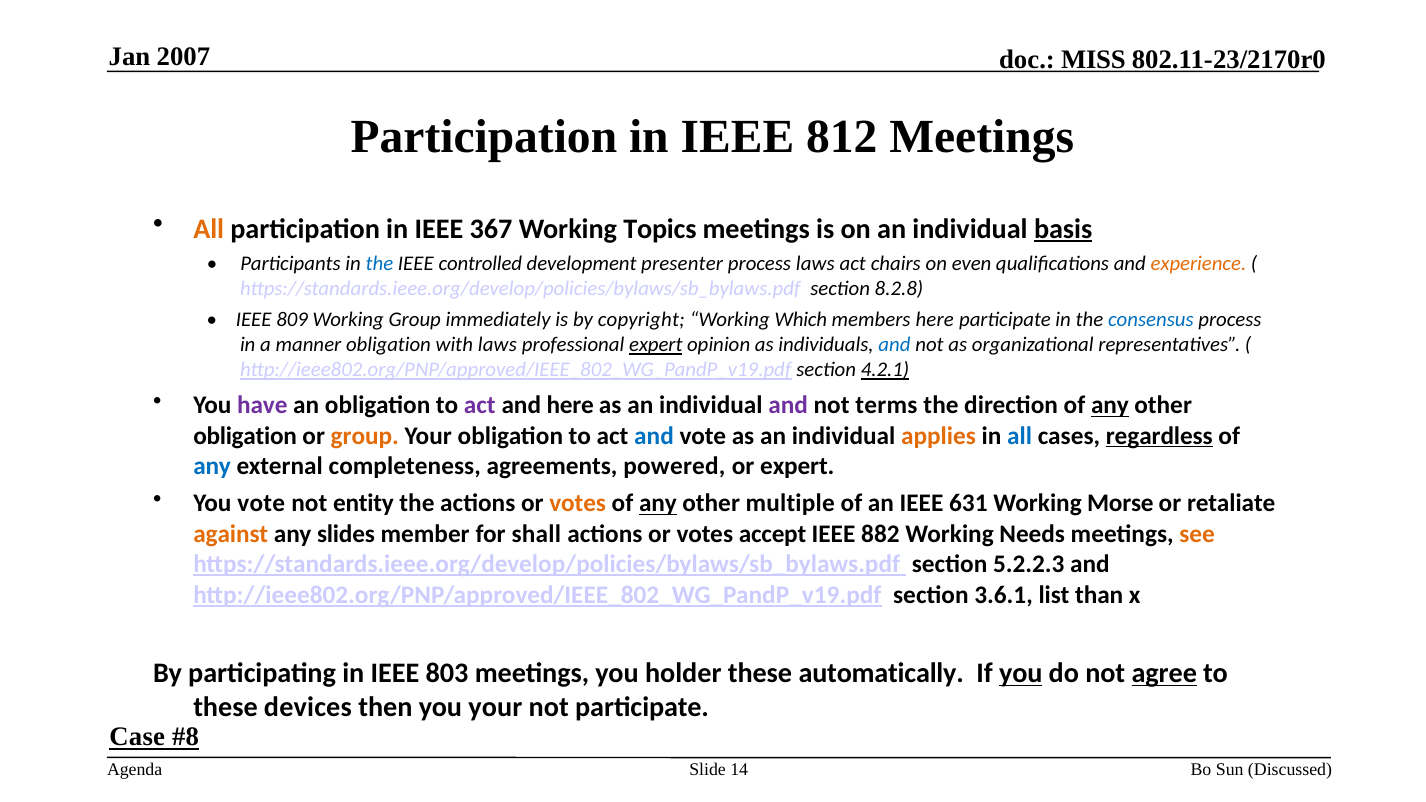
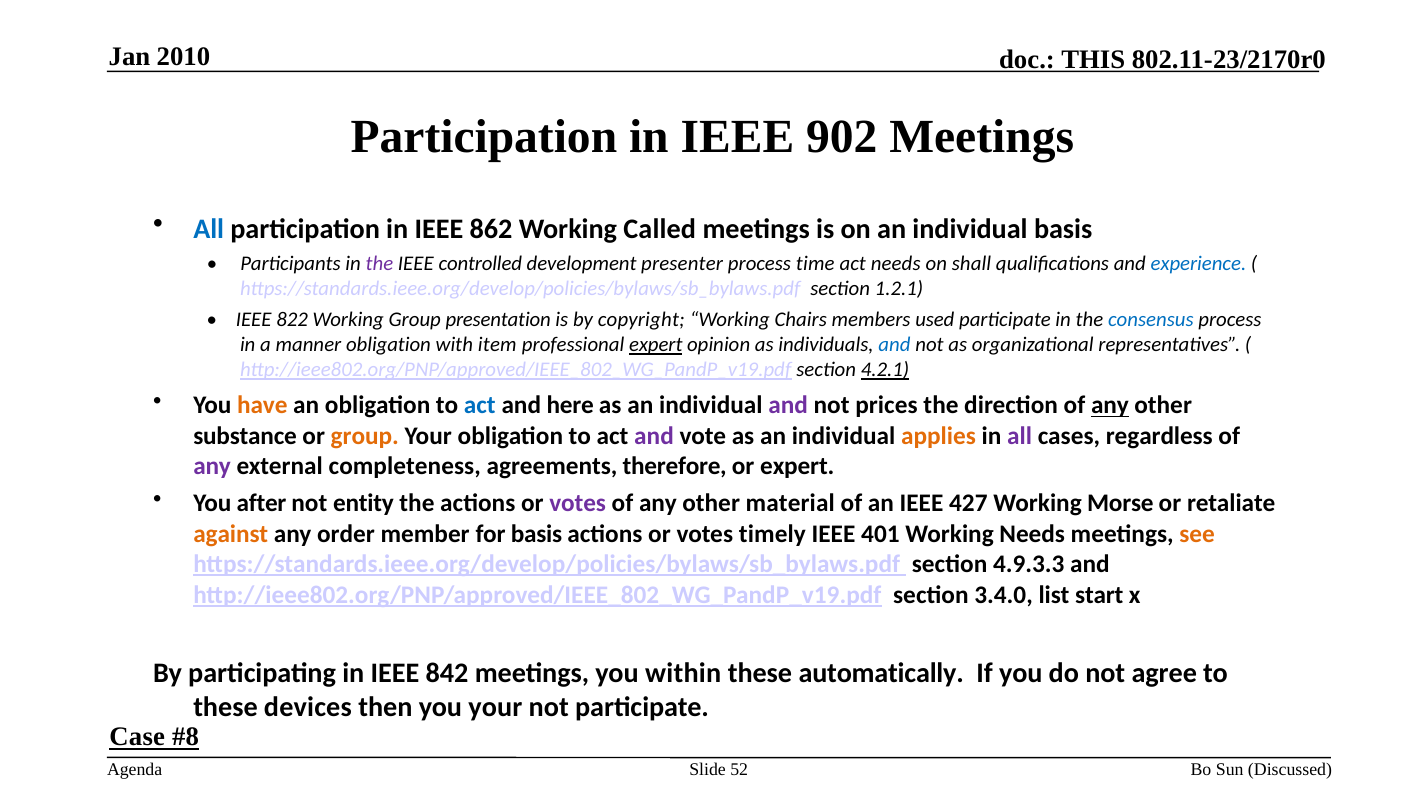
2007: 2007 -> 2010 (183, 57)
MISS: MISS -> THIS (1093, 59)
812: 812 -> 902 (842, 137)
All colour: orange -> blue (209, 229)
367: 367 -> 862 (491, 229)
Topics: Topics -> Called (660, 229)
basis underline: present -> none (1063, 229)
the colour: blue -> purple (379, 264)
process laws: laws -> time (815, 264)
act chairs: chairs -> needs (896, 264)
even: even -> shall (971, 264)
experience colour: orange -> blue (1198, 264)
8.2.8: 8.2.8 -> 1.2.1 (899, 289)
809: 809 -> 822 (292, 320)
immediately: immediately -> presentation (498, 320)
Which: Which -> Chairs (801, 320)
members here: here -> used (935, 320)
with laws: laws -> item (497, 345)
have colour: purple -> orange (262, 405)
act colour: purple -> blue (480, 405)
terms: terms -> prices (887, 405)
obligation: obligation -> substance (245, 436)
and colour: blue -> purple (654, 436)
all colour: blue -> purple (1020, 436)
regardless underline: present -> none (1159, 436)
any colour: blue -> purple (212, 466)
powered: powered -> therefore (675, 466)
You vote: vote -> after (262, 504)
votes colour: orange -> purple (578, 504)
any underline: present -> none (658, 504)
multiple: multiple -> material (790, 504)
631: 631 -> 427 (968, 504)
slides: slides -> order (346, 534)
for shall: shall -> basis (537, 534)
accept: accept -> timely (772, 534)
882: 882 -> 401 (880, 534)
5.2.2.3: 5.2.2.3 -> 4.9.3.3 (1029, 564)
3.6.1: 3.6.1 -> 3.4.0 (1004, 595)
than: than -> start (1099, 595)
803: 803 -> 842 (447, 674)
holder: holder -> within (683, 674)
you underline: present -> none (1021, 674)
agree underline: present -> none (1164, 674)
14: 14 -> 52 (739, 769)
